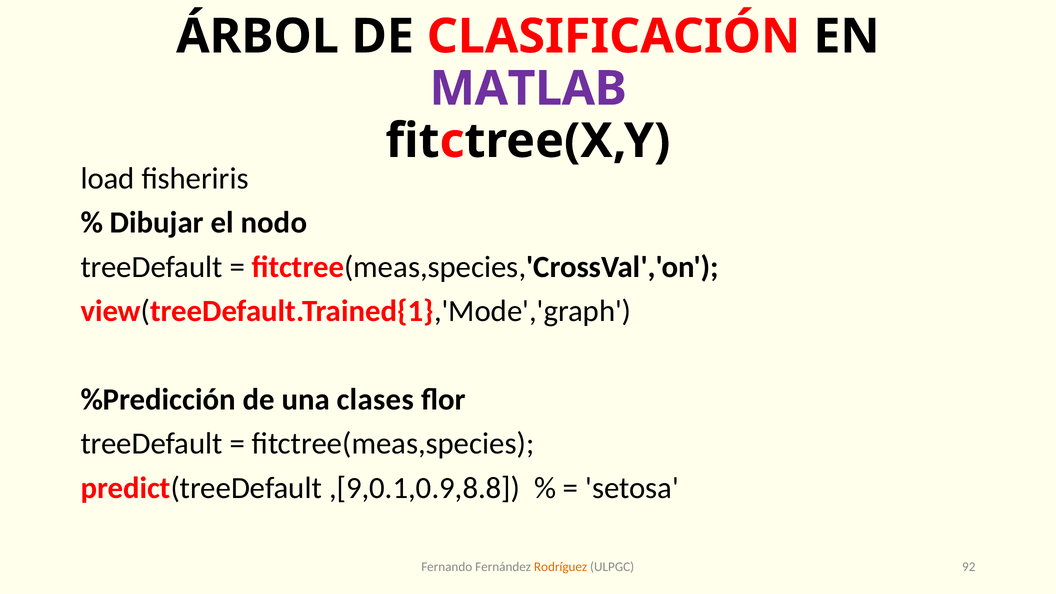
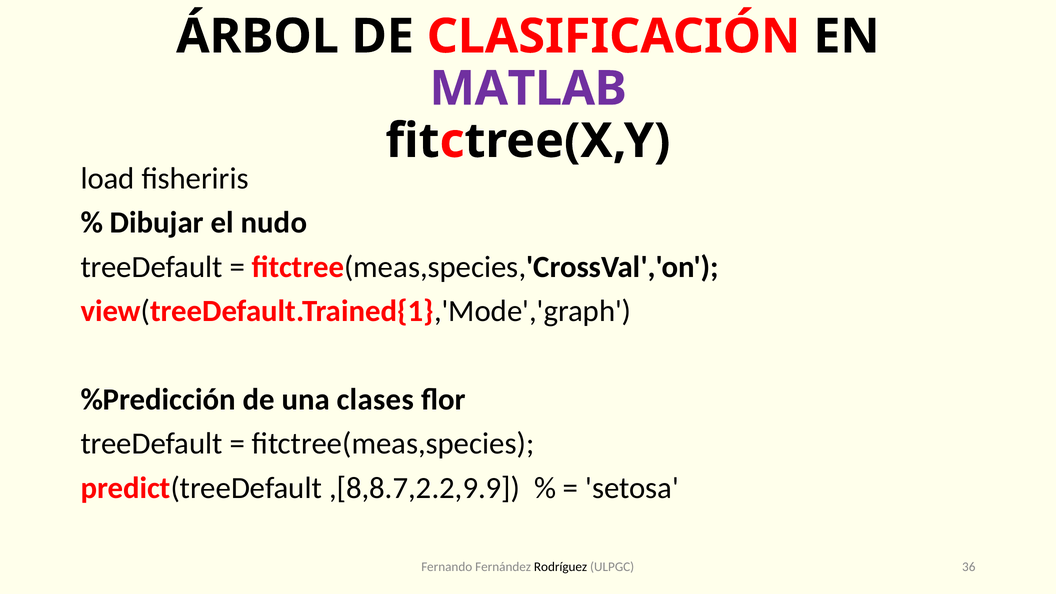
nodo: nodo -> nudo (274, 223)
,[9,0.1,0.9,8.8: ,[9,0.1,0.9,8.8 -> ,[8,8.7,2.2,9.9 (425, 488)
Rodríguez colour: orange -> black (561, 567)
92: 92 -> 36 (969, 567)
